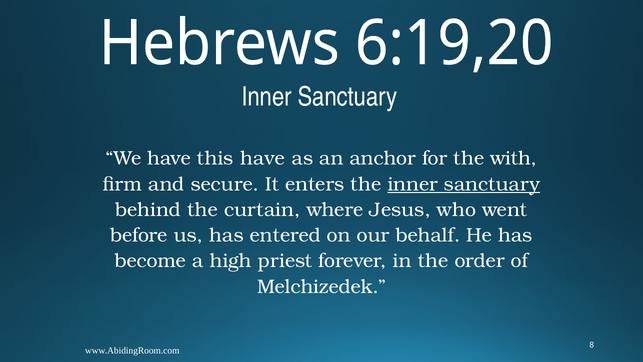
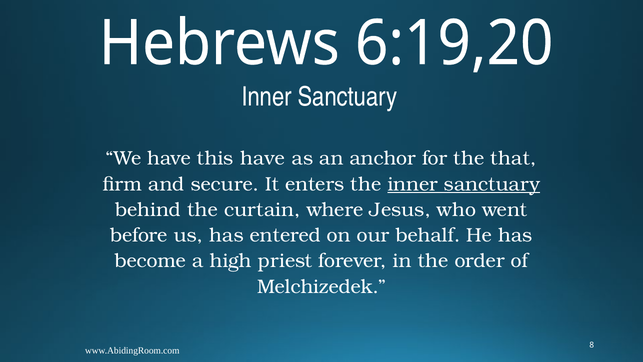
with: with -> that (513, 158)
